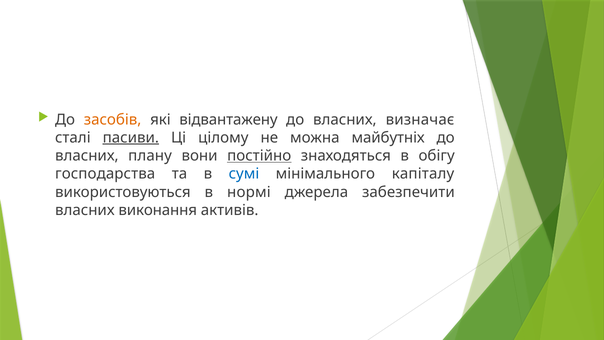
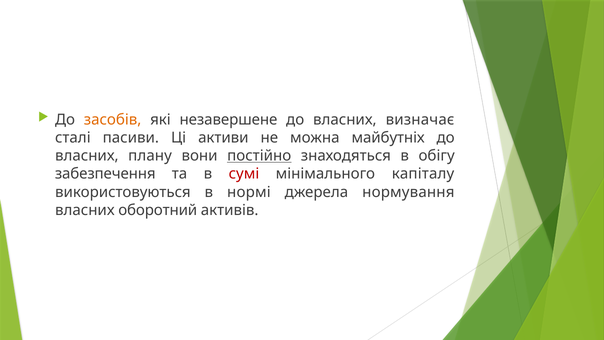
відвантажену: відвантажену -> незавершене (228, 119)
пасиви underline: present -> none (131, 138)
цілому: цілому -> активи (223, 138)
господарства: господарства -> забезпечення (105, 174)
сумі colour: blue -> red (244, 174)
забезпечити: забезпечити -> нормування (408, 192)
виконання: виконання -> оборотний (158, 210)
